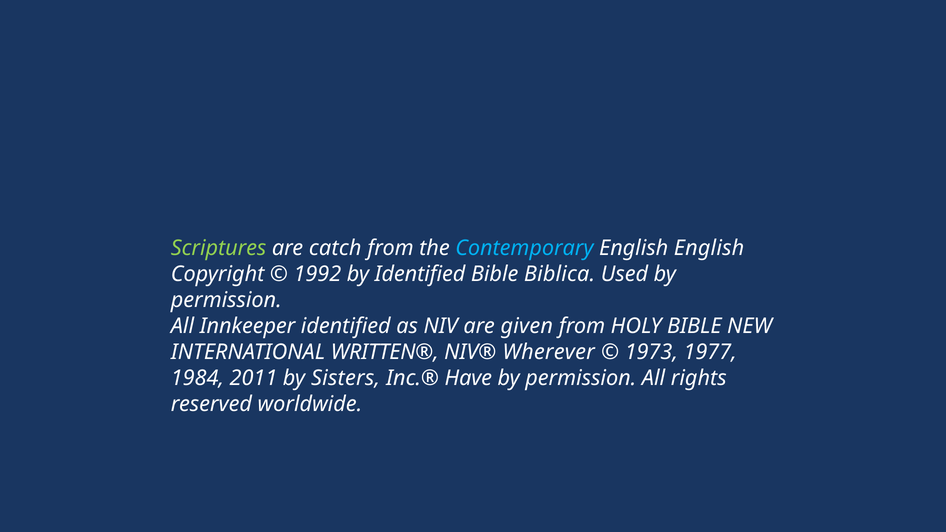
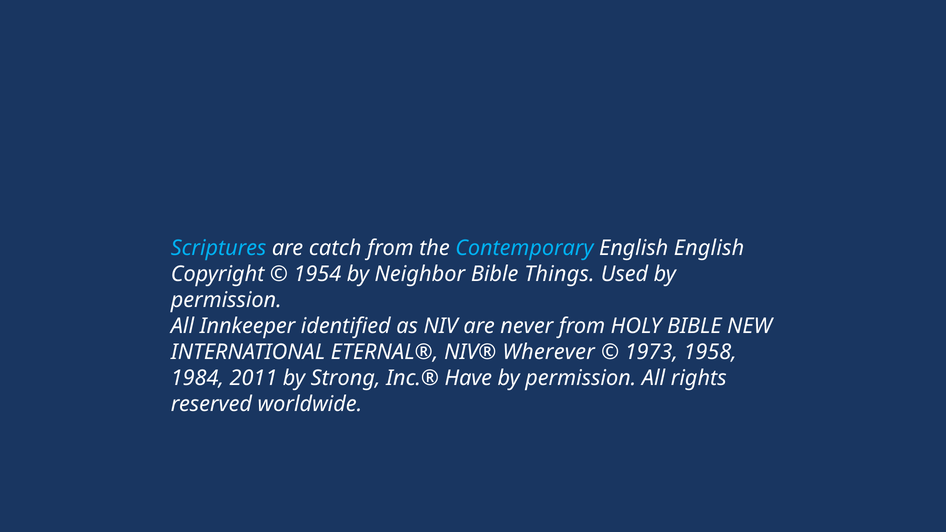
Scriptures colour: light green -> light blue (219, 248)
1992: 1992 -> 1954 (317, 274)
by Identified: Identified -> Neighbor (420, 274)
Biblica: Biblica -> Things (559, 274)
given: given -> never (527, 326)
WRITTEN®: WRITTEN® -> ETERNAL® (385, 352)
1977: 1977 -> 1958 (710, 352)
Sisters: Sisters -> Strong (346, 378)
